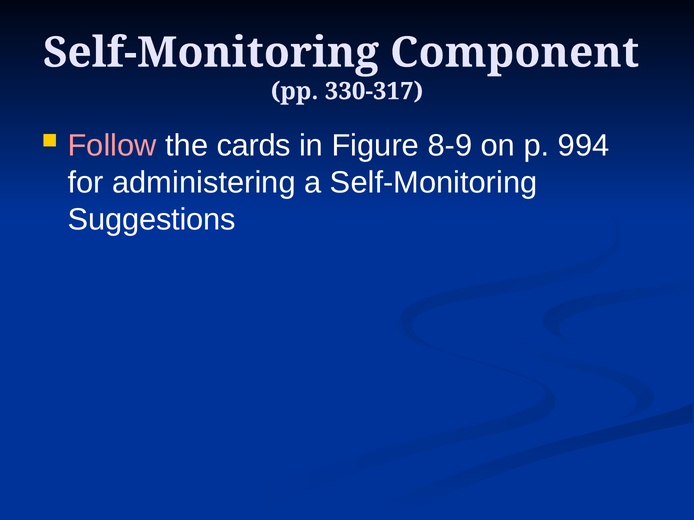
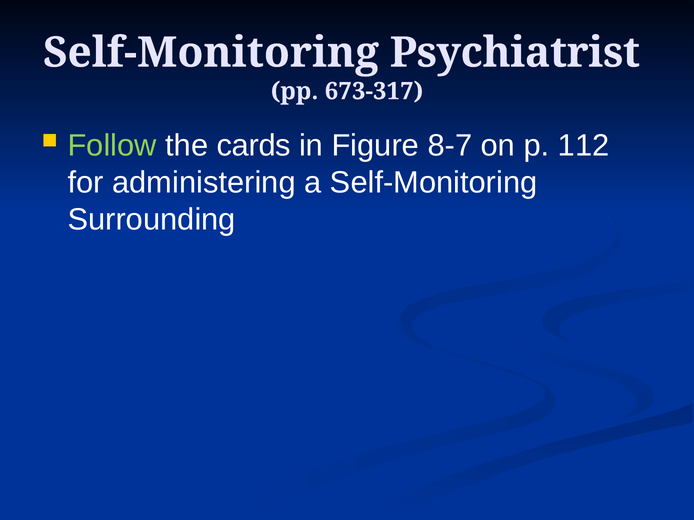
Component: Component -> Psychiatrist (515, 53)
330-317: 330-317 -> 673-317 (374, 91)
Follow colour: pink -> light green (112, 146)
8-9: 8-9 -> 8-7 (450, 146)
994: 994 -> 112 (584, 146)
Suggestions: Suggestions -> Surrounding (152, 220)
